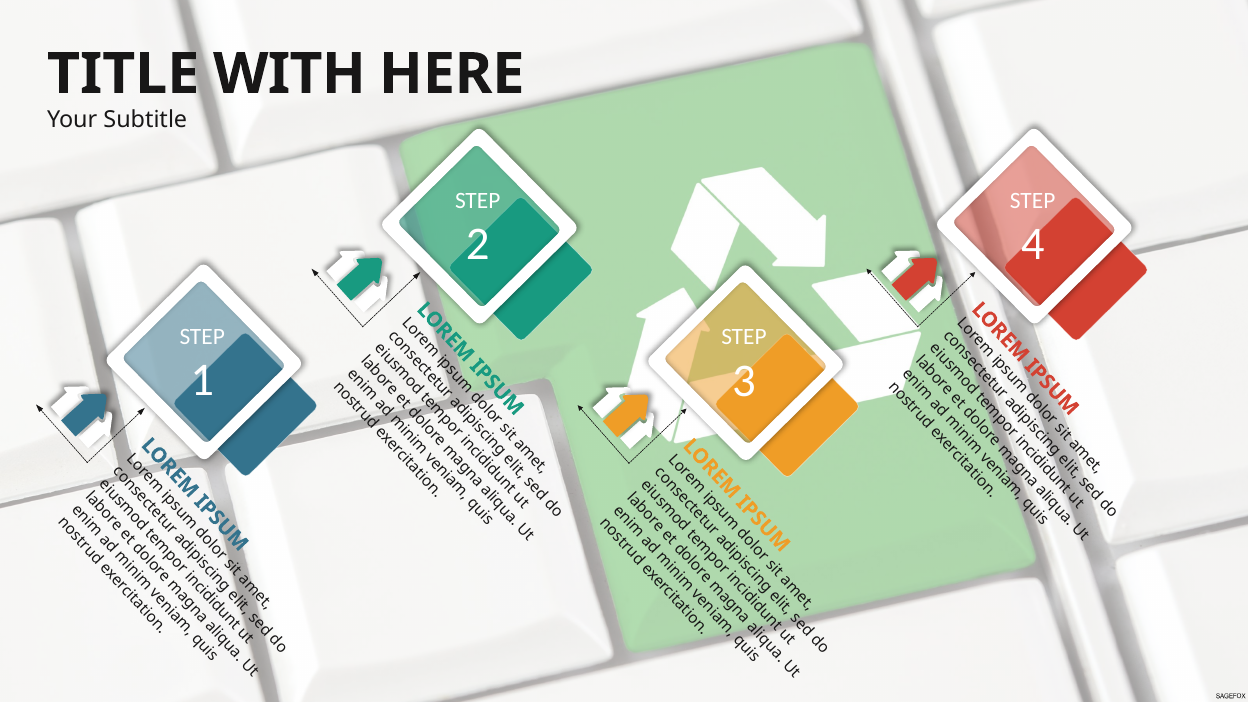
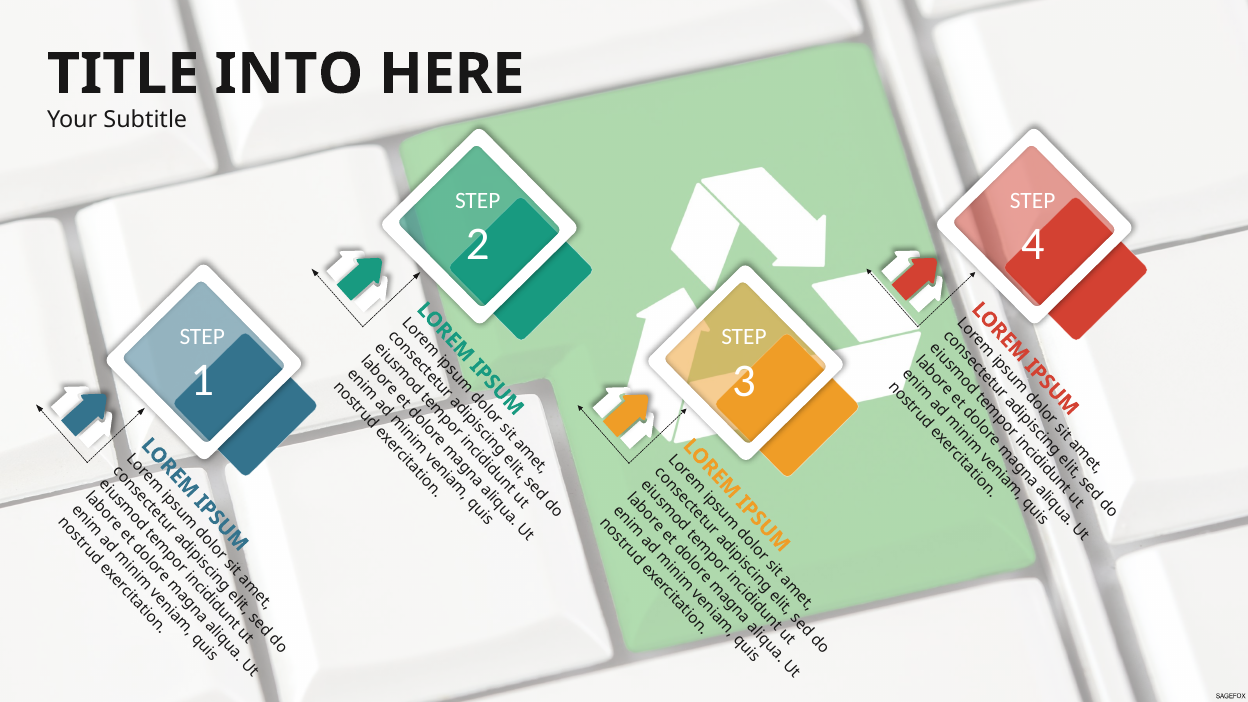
WITH: WITH -> INTO (289, 74)
